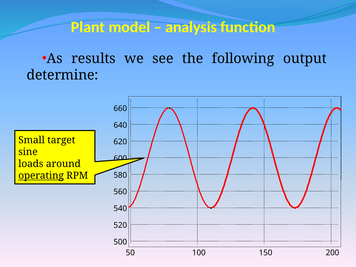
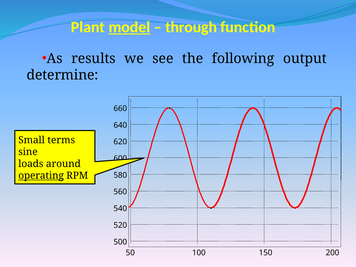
model underline: none -> present (129, 27)
analysis: analysis -> through (191, 27)
target: target -> terms (61, 140)
